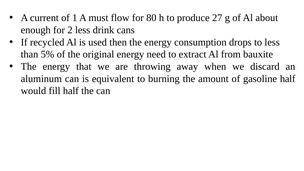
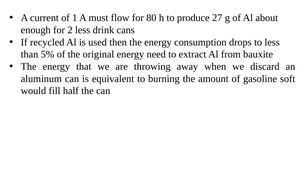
gasoline half: half -> soft (288, 79)
